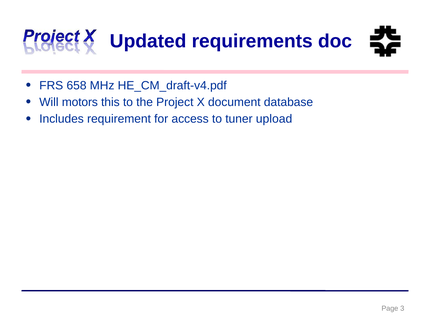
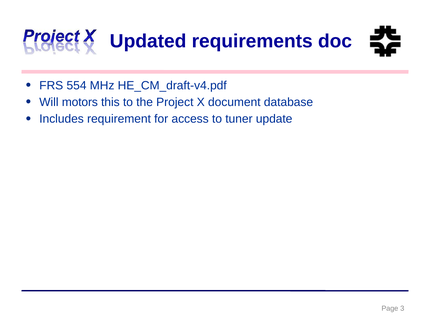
658: 658 -> 554 (77, 85)
upload: upload -> update (274, 119)
